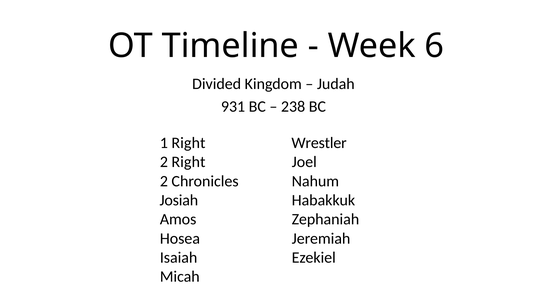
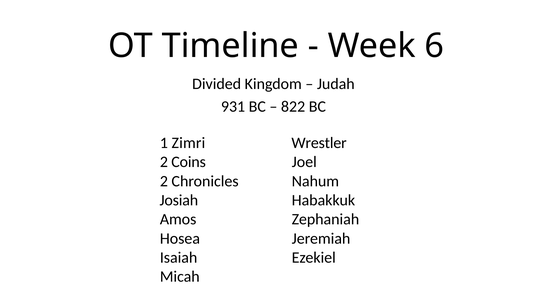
238: 238 -> 822 (293, 107)
1 Right: Right -> Zimri (188, 143)
2 Right: Right -> Coins (189, 162)
